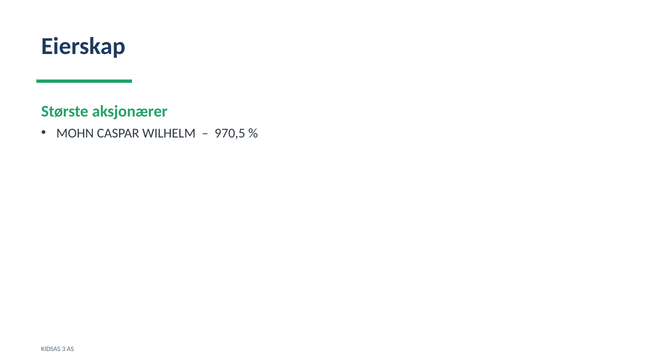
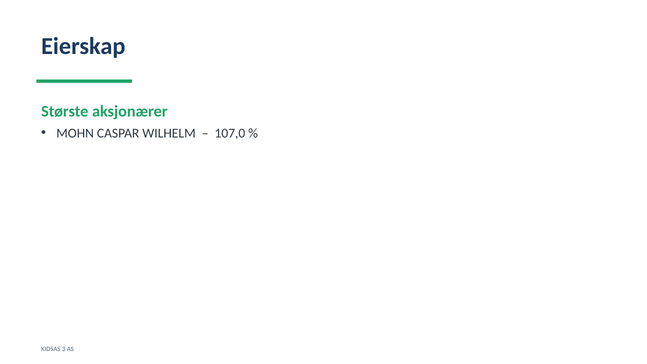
970,5: 970,5 -> 107,0 (230, 133)
